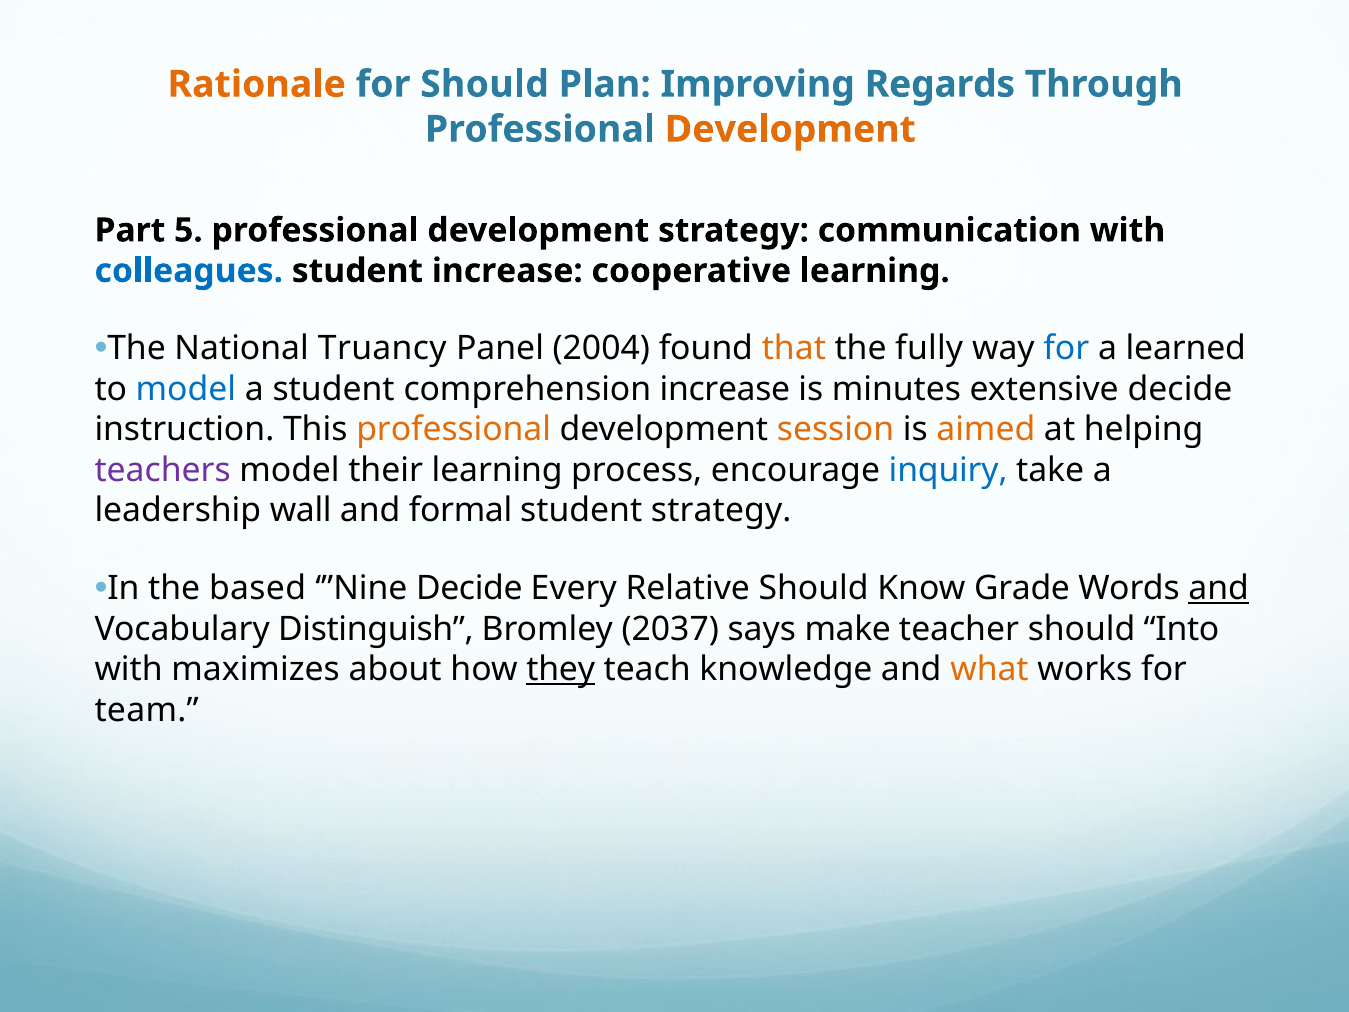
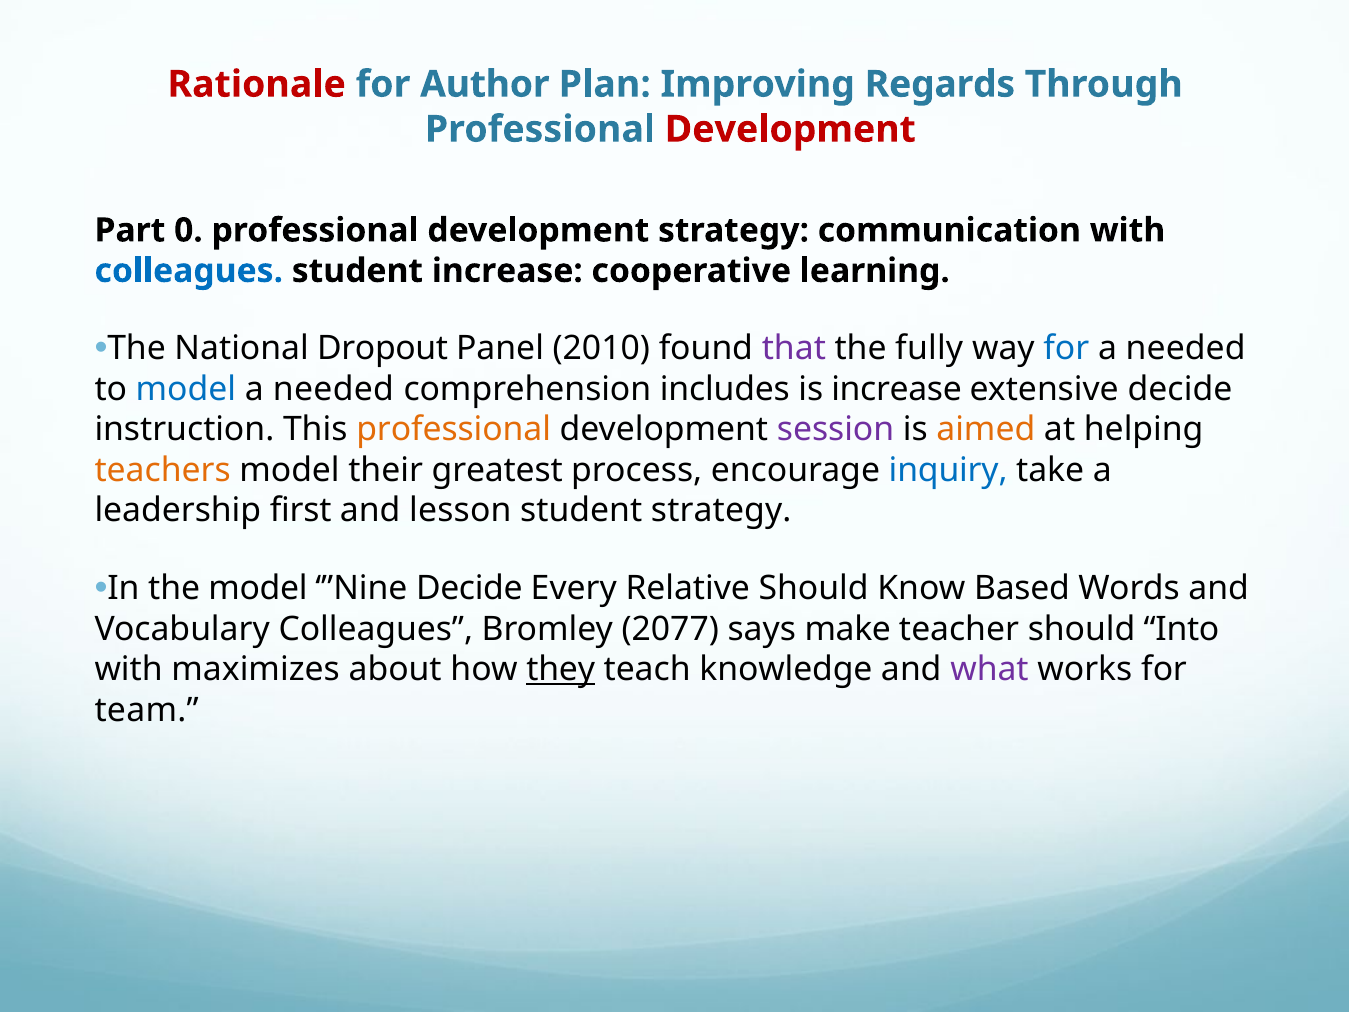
Rationale colour: orange -> red (257, 84)
for Should: Should -> Author (485, 84)
Development colour: orange -> red (790, 129)
5: 5 -> 0 (188, 230)
Truancy: Truancy -> Dropout (383, 349)
2004: 2004 -> 2010 (601, 349)
that colour: orange -> purple (794, 349)
learned: learned -> needed (1186, 349)
student: student -> needed (333, 389)
comprehension increase: increase -> includes (725, 389)
is minutes: minutes -> increase (897, 389)
session colour: orange -> purple (836, 430)
teachers colour: purple -> orange (163, 470)
their learning: learning -> greatest (497, 470)
wall: wall -> first (301, 511)
formal: formal -> lesson (460, 511)
the based: based -> model (258, 589)
Grade: Grade -> Based (1022, 589)
and underline: present -> none (1219, 589)
Vocabulary Distinguish: Distinguish -> Colleagues (376, 629)
2037: 2037 -> 2077 (670, 629)
what colour: orange -> purple (990, 670)
